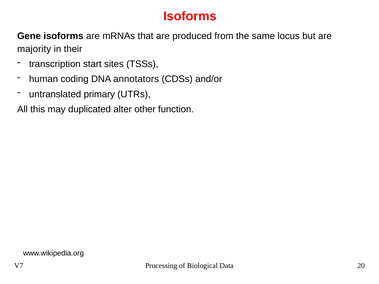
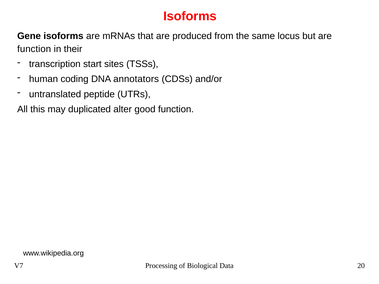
majority: majority -> function (34, 49)
primary: primary -> peptide (99, 94)
other: other -> good (145, 109)
